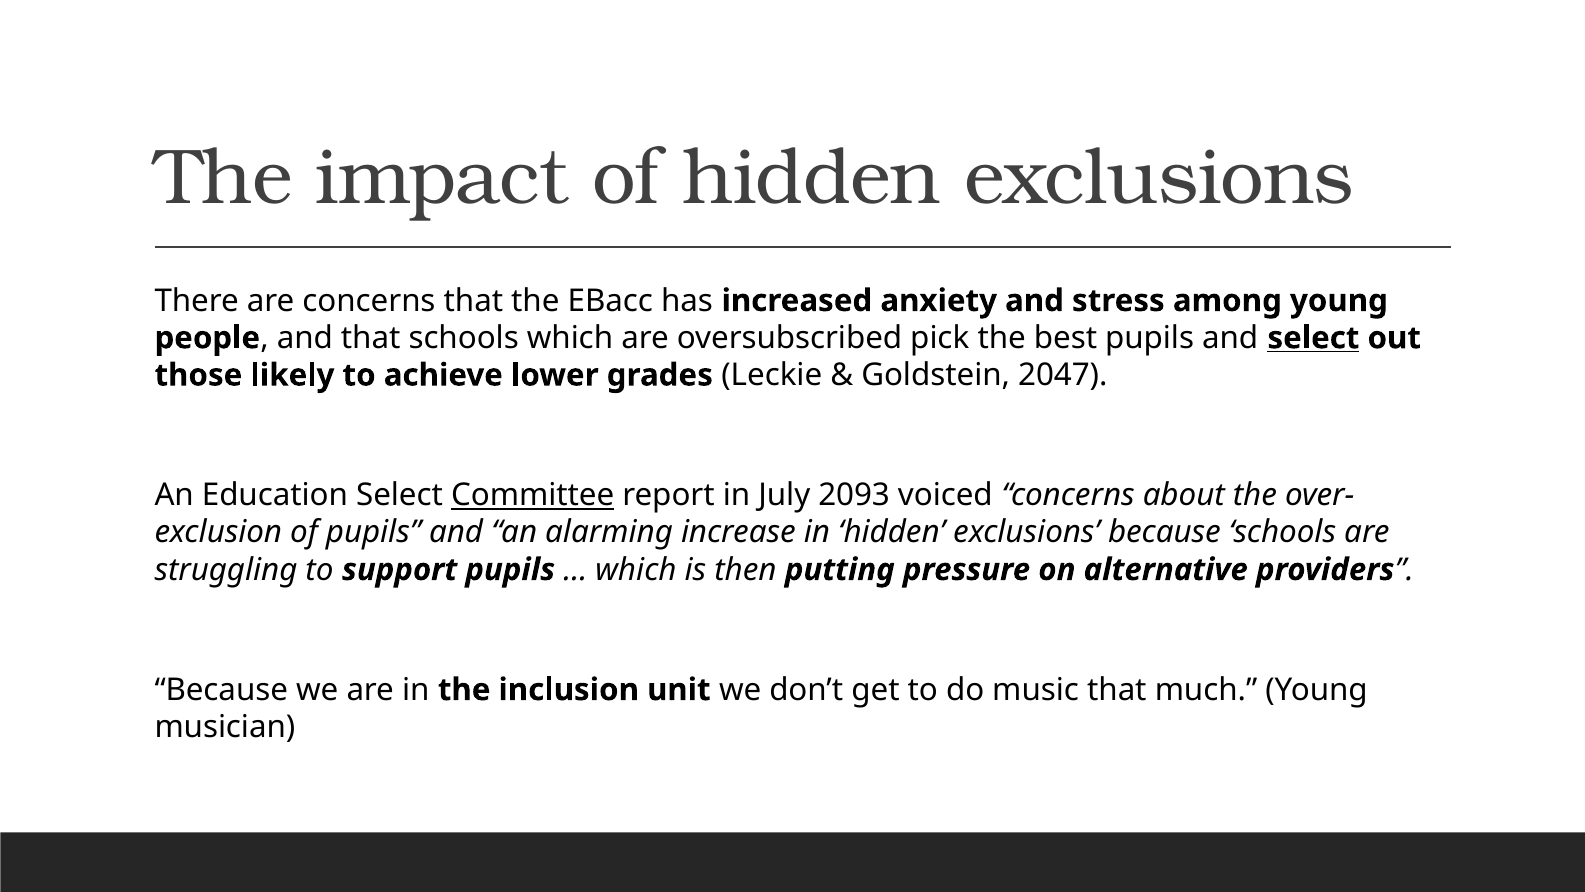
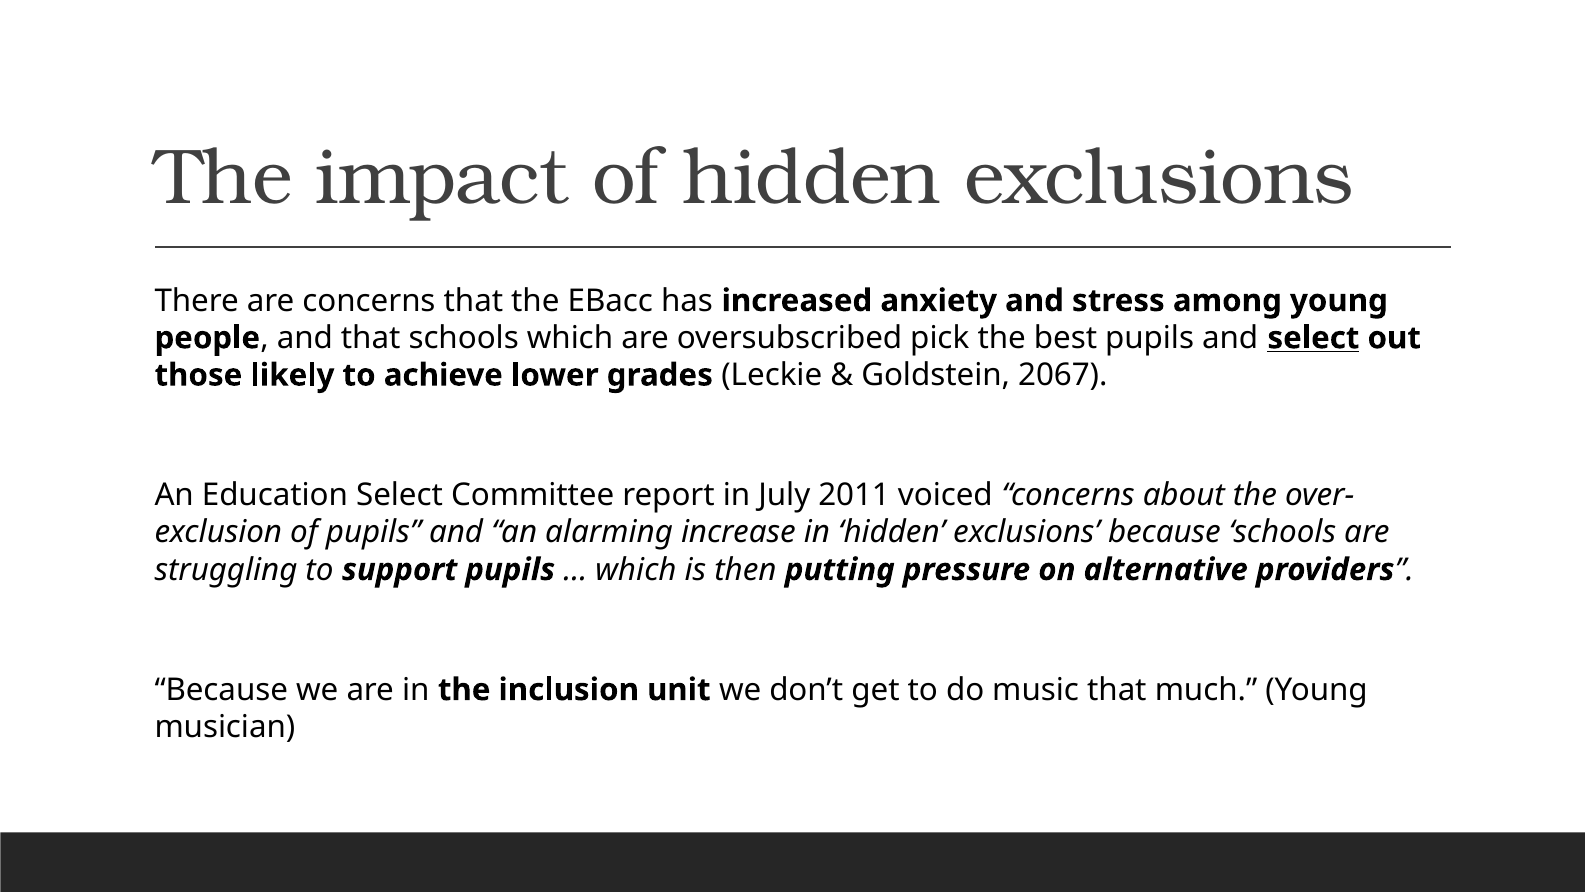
2047: 2047 -> 2067 (1063, 375)
Committee underline: present -> none (533, 495)
2093: 2093 -> 2011 (854, 495)
